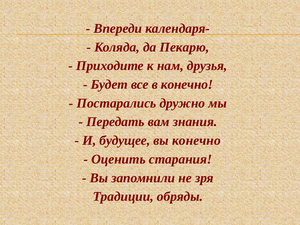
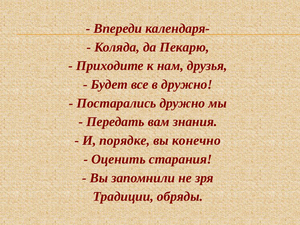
в конечно: конечно -> дружно (187, 84)
будущее: будущее -> порядке (125, 141)
